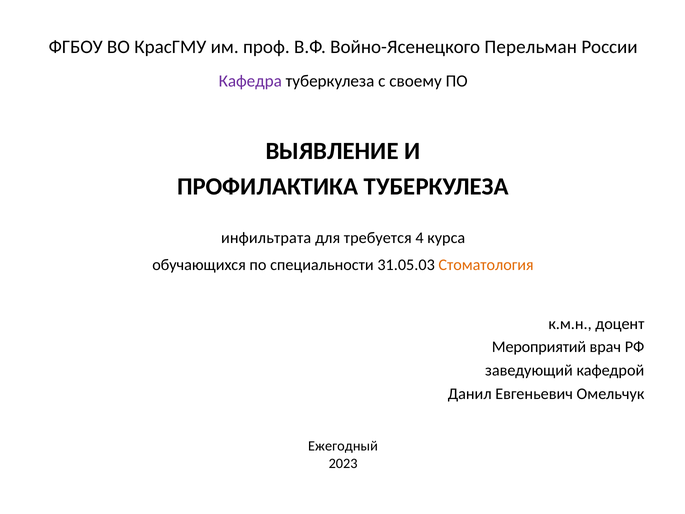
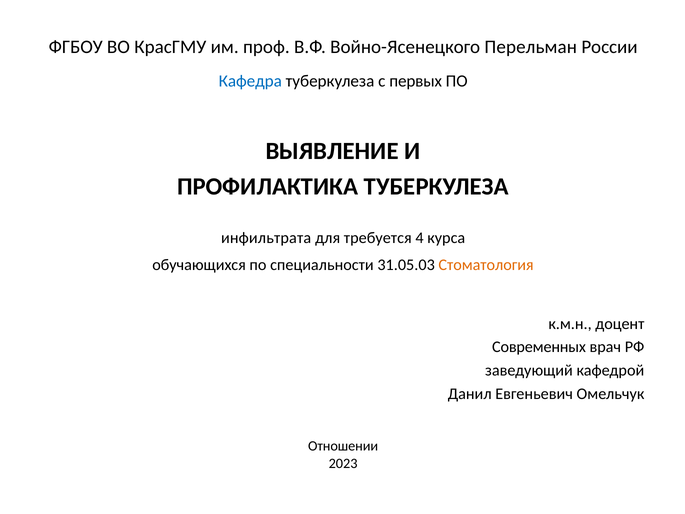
Кафедра colour: purple -> blue (250, 81)
своему: своему -> первых (416, 81)
Мероприятий: Мероприятий -> Современных (539, 347)
Ежегодный: Ежегодный -> Отношении (343, 446)
